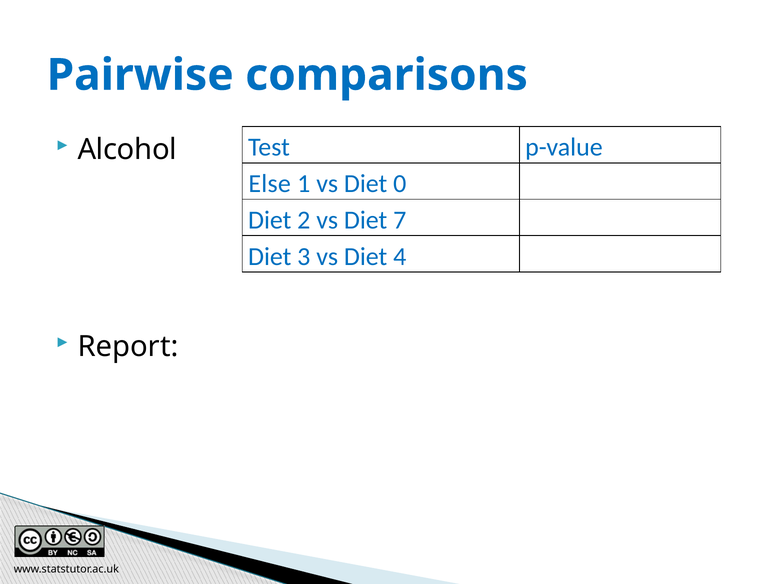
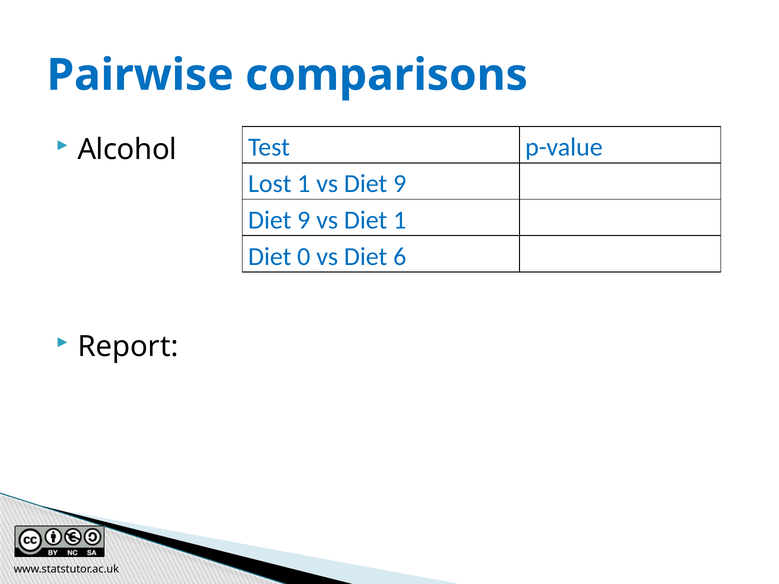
Else: Else -> Lost (270, 184)
vs Diet 0: 0 -> 9 (400, 184)
2: 2 -> 9 (304, 220)
Diet 7: 7 -> 1 (400, 220)
3: 3 -> 0 (304, 257)
4: 4 -> 6 (400, 257)
